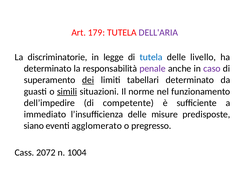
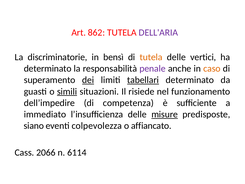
179: 179 -> 862 (96, 33)
legge: legge -> bensì (114, 57)
tutela colour: blue -> orange (151, 57)
livello: livello -> vertici (203, 57)
caso colour: purple -> orange (212, 68)
tabellari underline: none -> present (143, 80)
norme: norme -> risiede (141, 91)
competente: competente -> competenza (128, 103)
misure underline: none -> present (165, 114)
agglomerato: agglomerato -> colpevolezza (97, 126)
pregresso: pregresso -> affiancato (151, 126)
2072: 2072 -> 2066 (46, 152)
1004: 1004 -> 6114 (77, 152)
